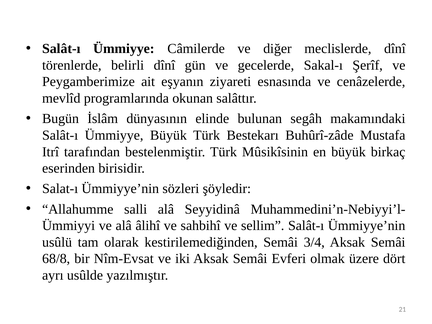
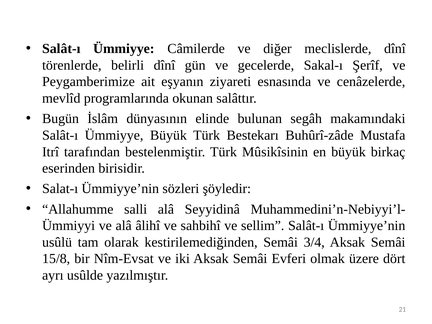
68/8: 68/8 -> 15/8 (56, 259)
